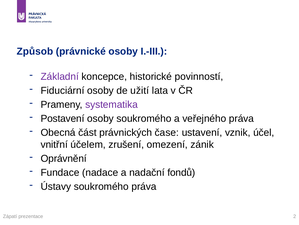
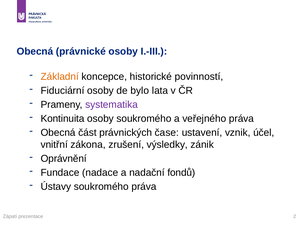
Způsob: Způsob -> Obecná (35, 51)
Základní colour: purple -> orange (60, 76)
užití: užití -> bylo (140, 90)
Postavení: Postavení -> Kontinuita (63, 118)
účelem: účelem -> zákona (88, 144)
omezení: omezení -> výsledky (167, 144)
